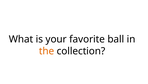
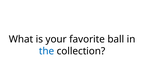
the colour: orange -> blue (47, 51)
